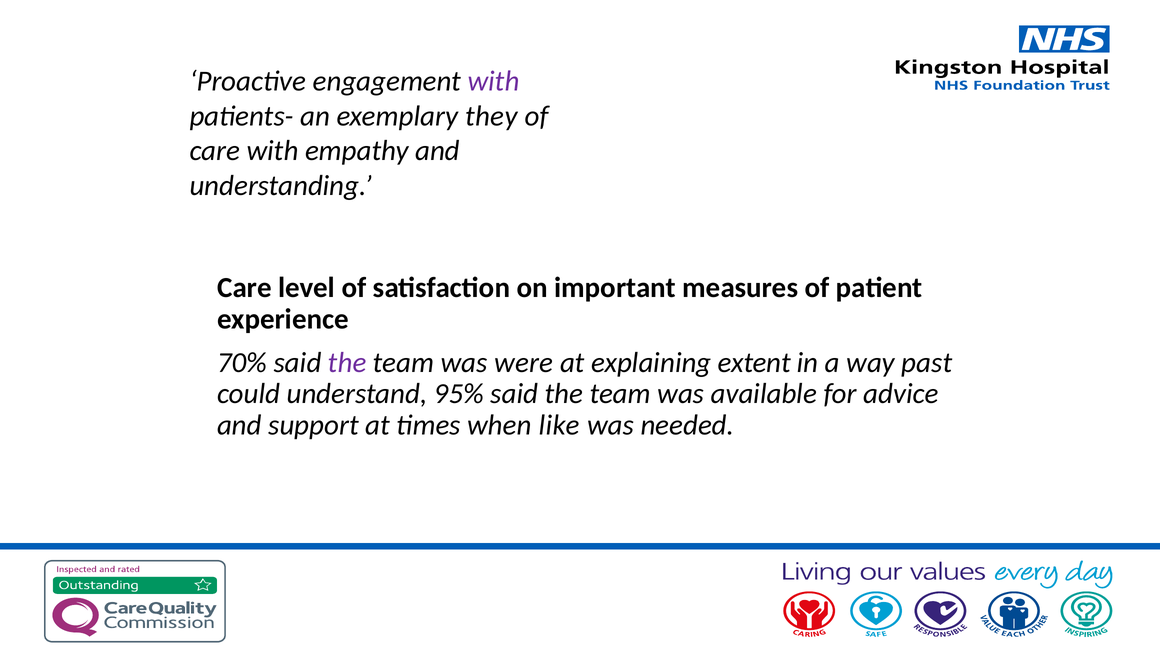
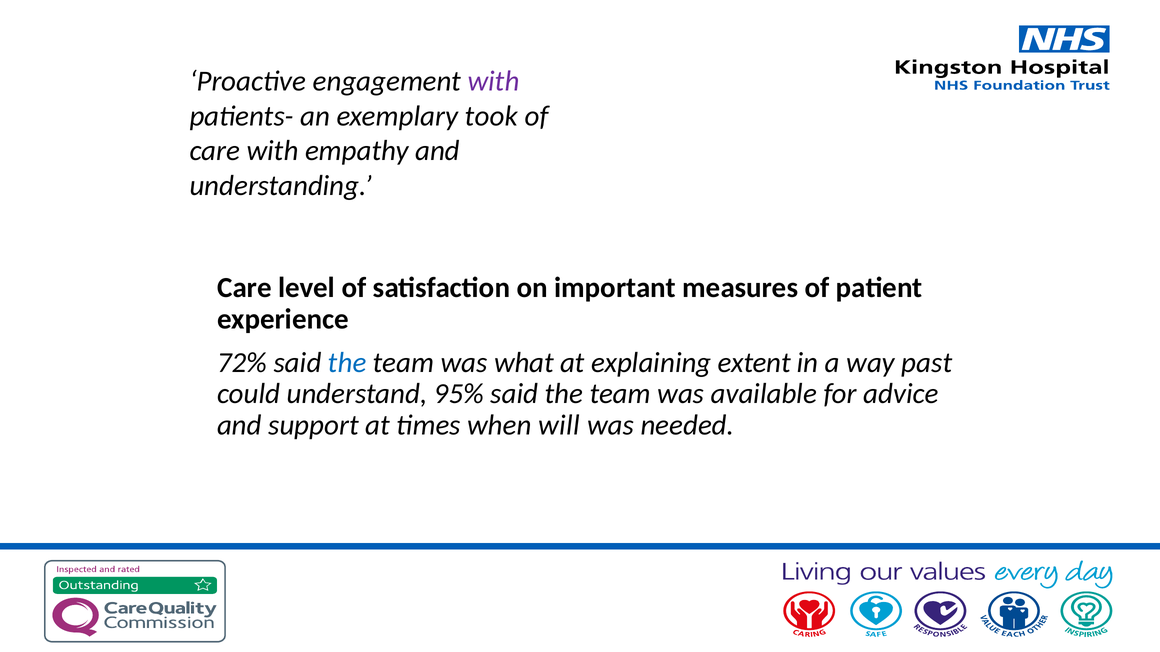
they: they -> took (491, 116)
70%: 70% -> 72% (242, 363)
the colour: purple -> blue (347, 363)
were: were -> what (524, 363)
like: like -> will (559, 425)
